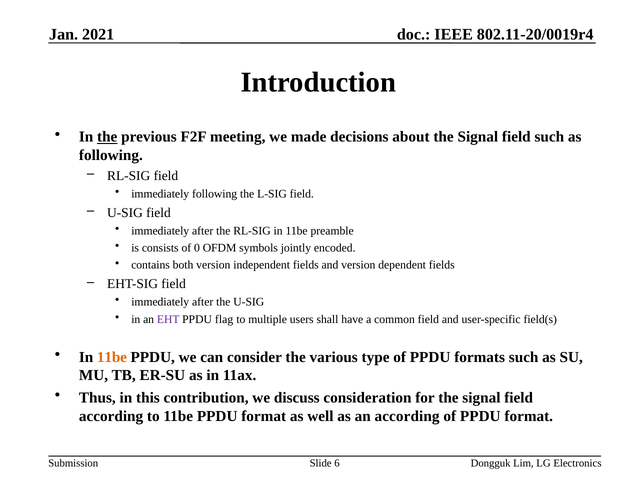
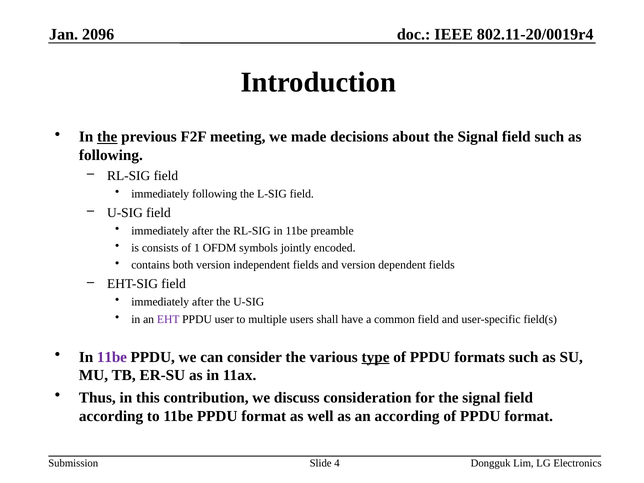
2021: 2021 -> 2096 (98, 34)
0: 0 -> 1 (197, 248)
flag: flag -> user (224, 319)
11be colour: orange -> purple (112, 357)
type underline: none -> present (376, 357)
6: 6 -> 4 (337, 463)
